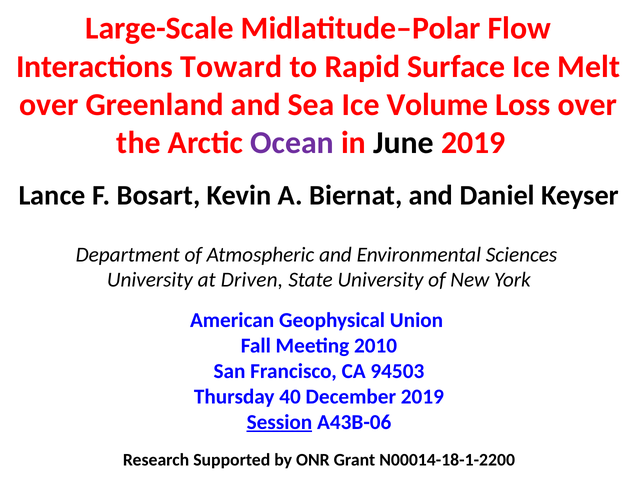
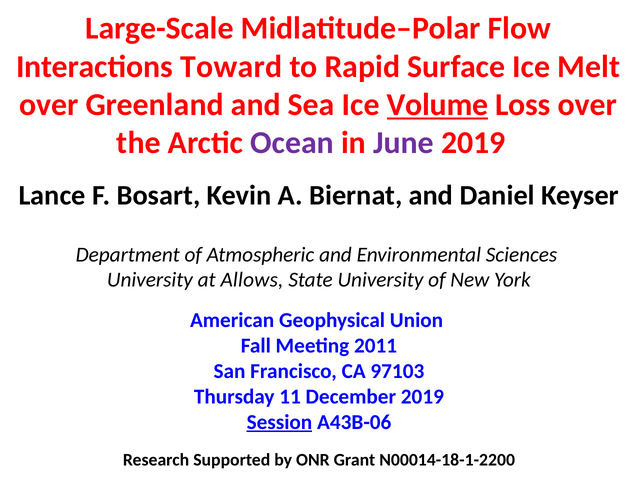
Volume underline: none -> present (438, 105)
June colour: black -> purple (404, 143)
Driven: Driven -> Allows (252, 280)
2010: 2010 -> 2011 (376, 346)
94503: 94503 -> 97103 (397, 372)
40: 40 -> 11 (290, 397)
